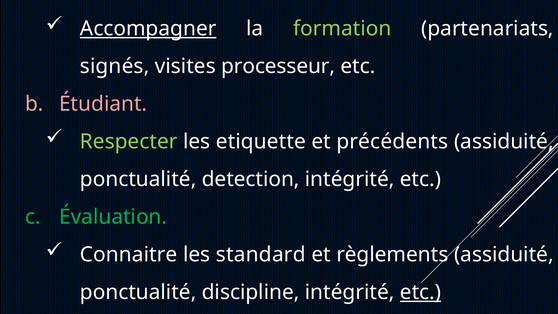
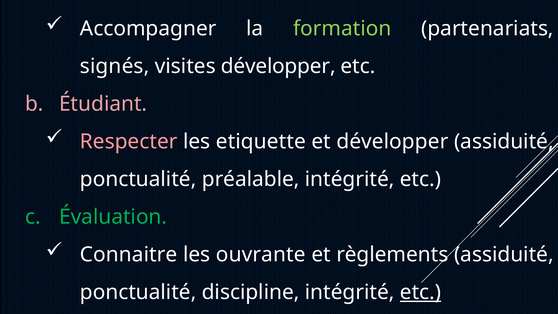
Accompagner underline: present -> none (148, 29)
visites processeur: processeur -> développer (278, 66)
Respecter colour: light green -> pink (129, 142)
et précédents: précédents -> développer (392, 142)
detection: detection -> préalable (251, 179)
standard: standard -> ouvrante (261, 255)
